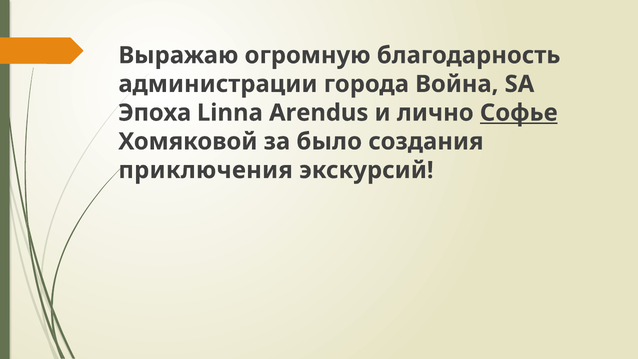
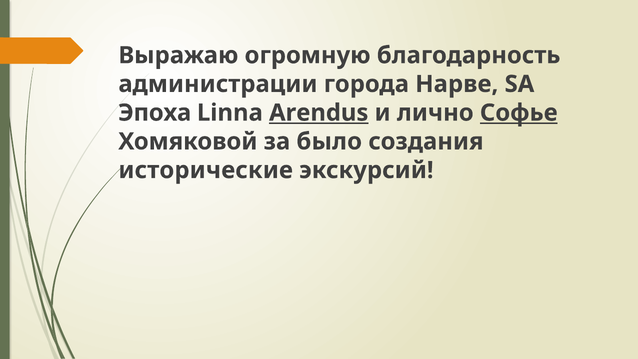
Война: Война -> Нарве (457, 84)
Arendus underline: none -> present (319, 113)
приключения: приключения -> исторические (206, 170)
